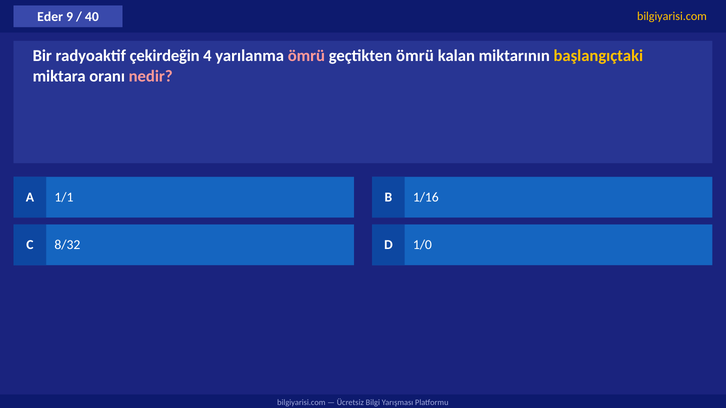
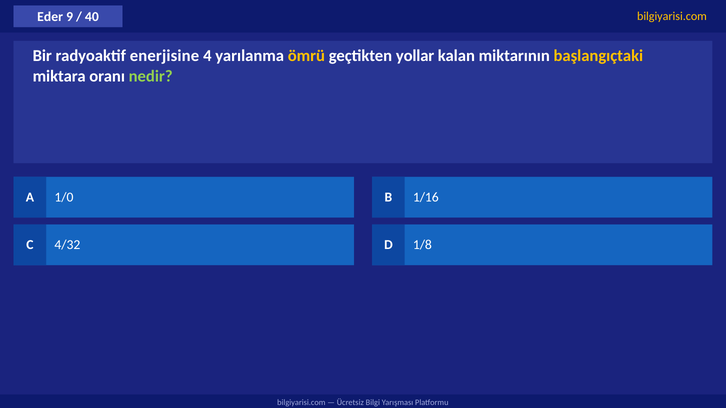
çekirdeğin: çekirdeğin -> enerjisine (164, 56)
ömrü colour: pink -> yellow (306, 56)
geçtikten ömrü: ömrü -> yollar (415, 56)
nedir colour: pink -> light green (151, 76)
1/1: 1/1 -> 1/0 (64, 198)
8/32: 8/32 -> 4/32 (67, 245)
1/0: 1/0 -> 1/8 (422, 245)
